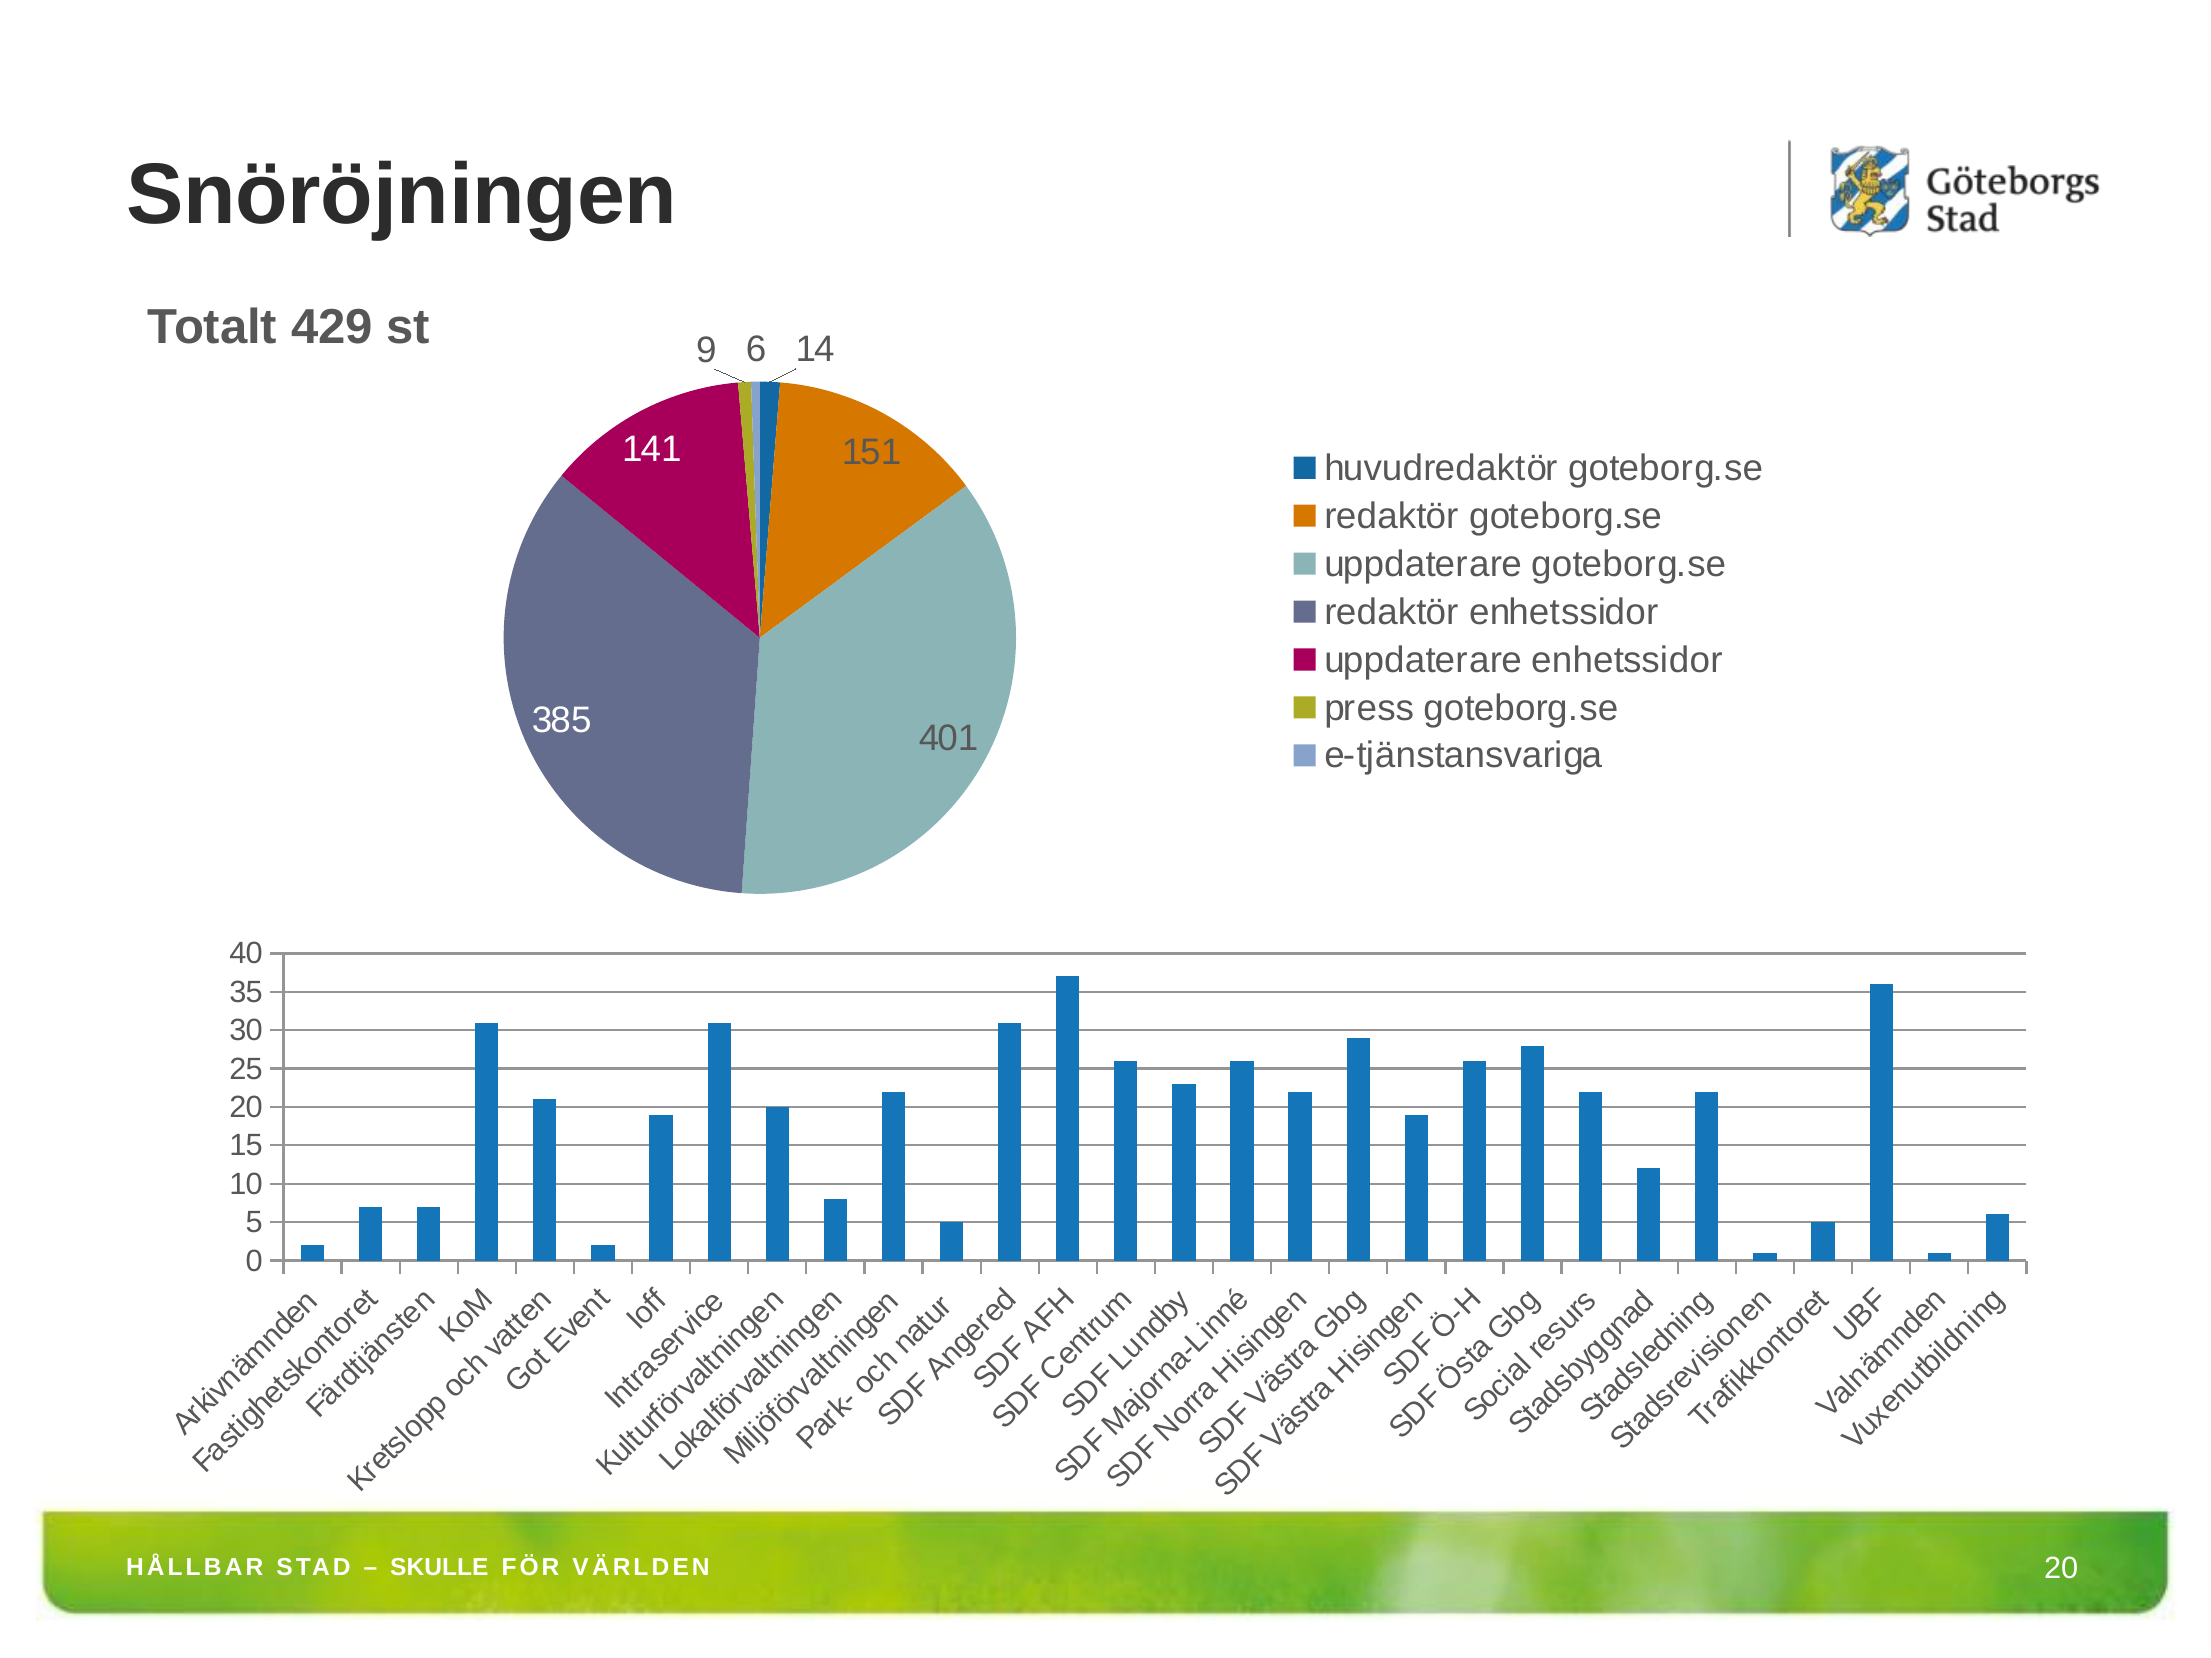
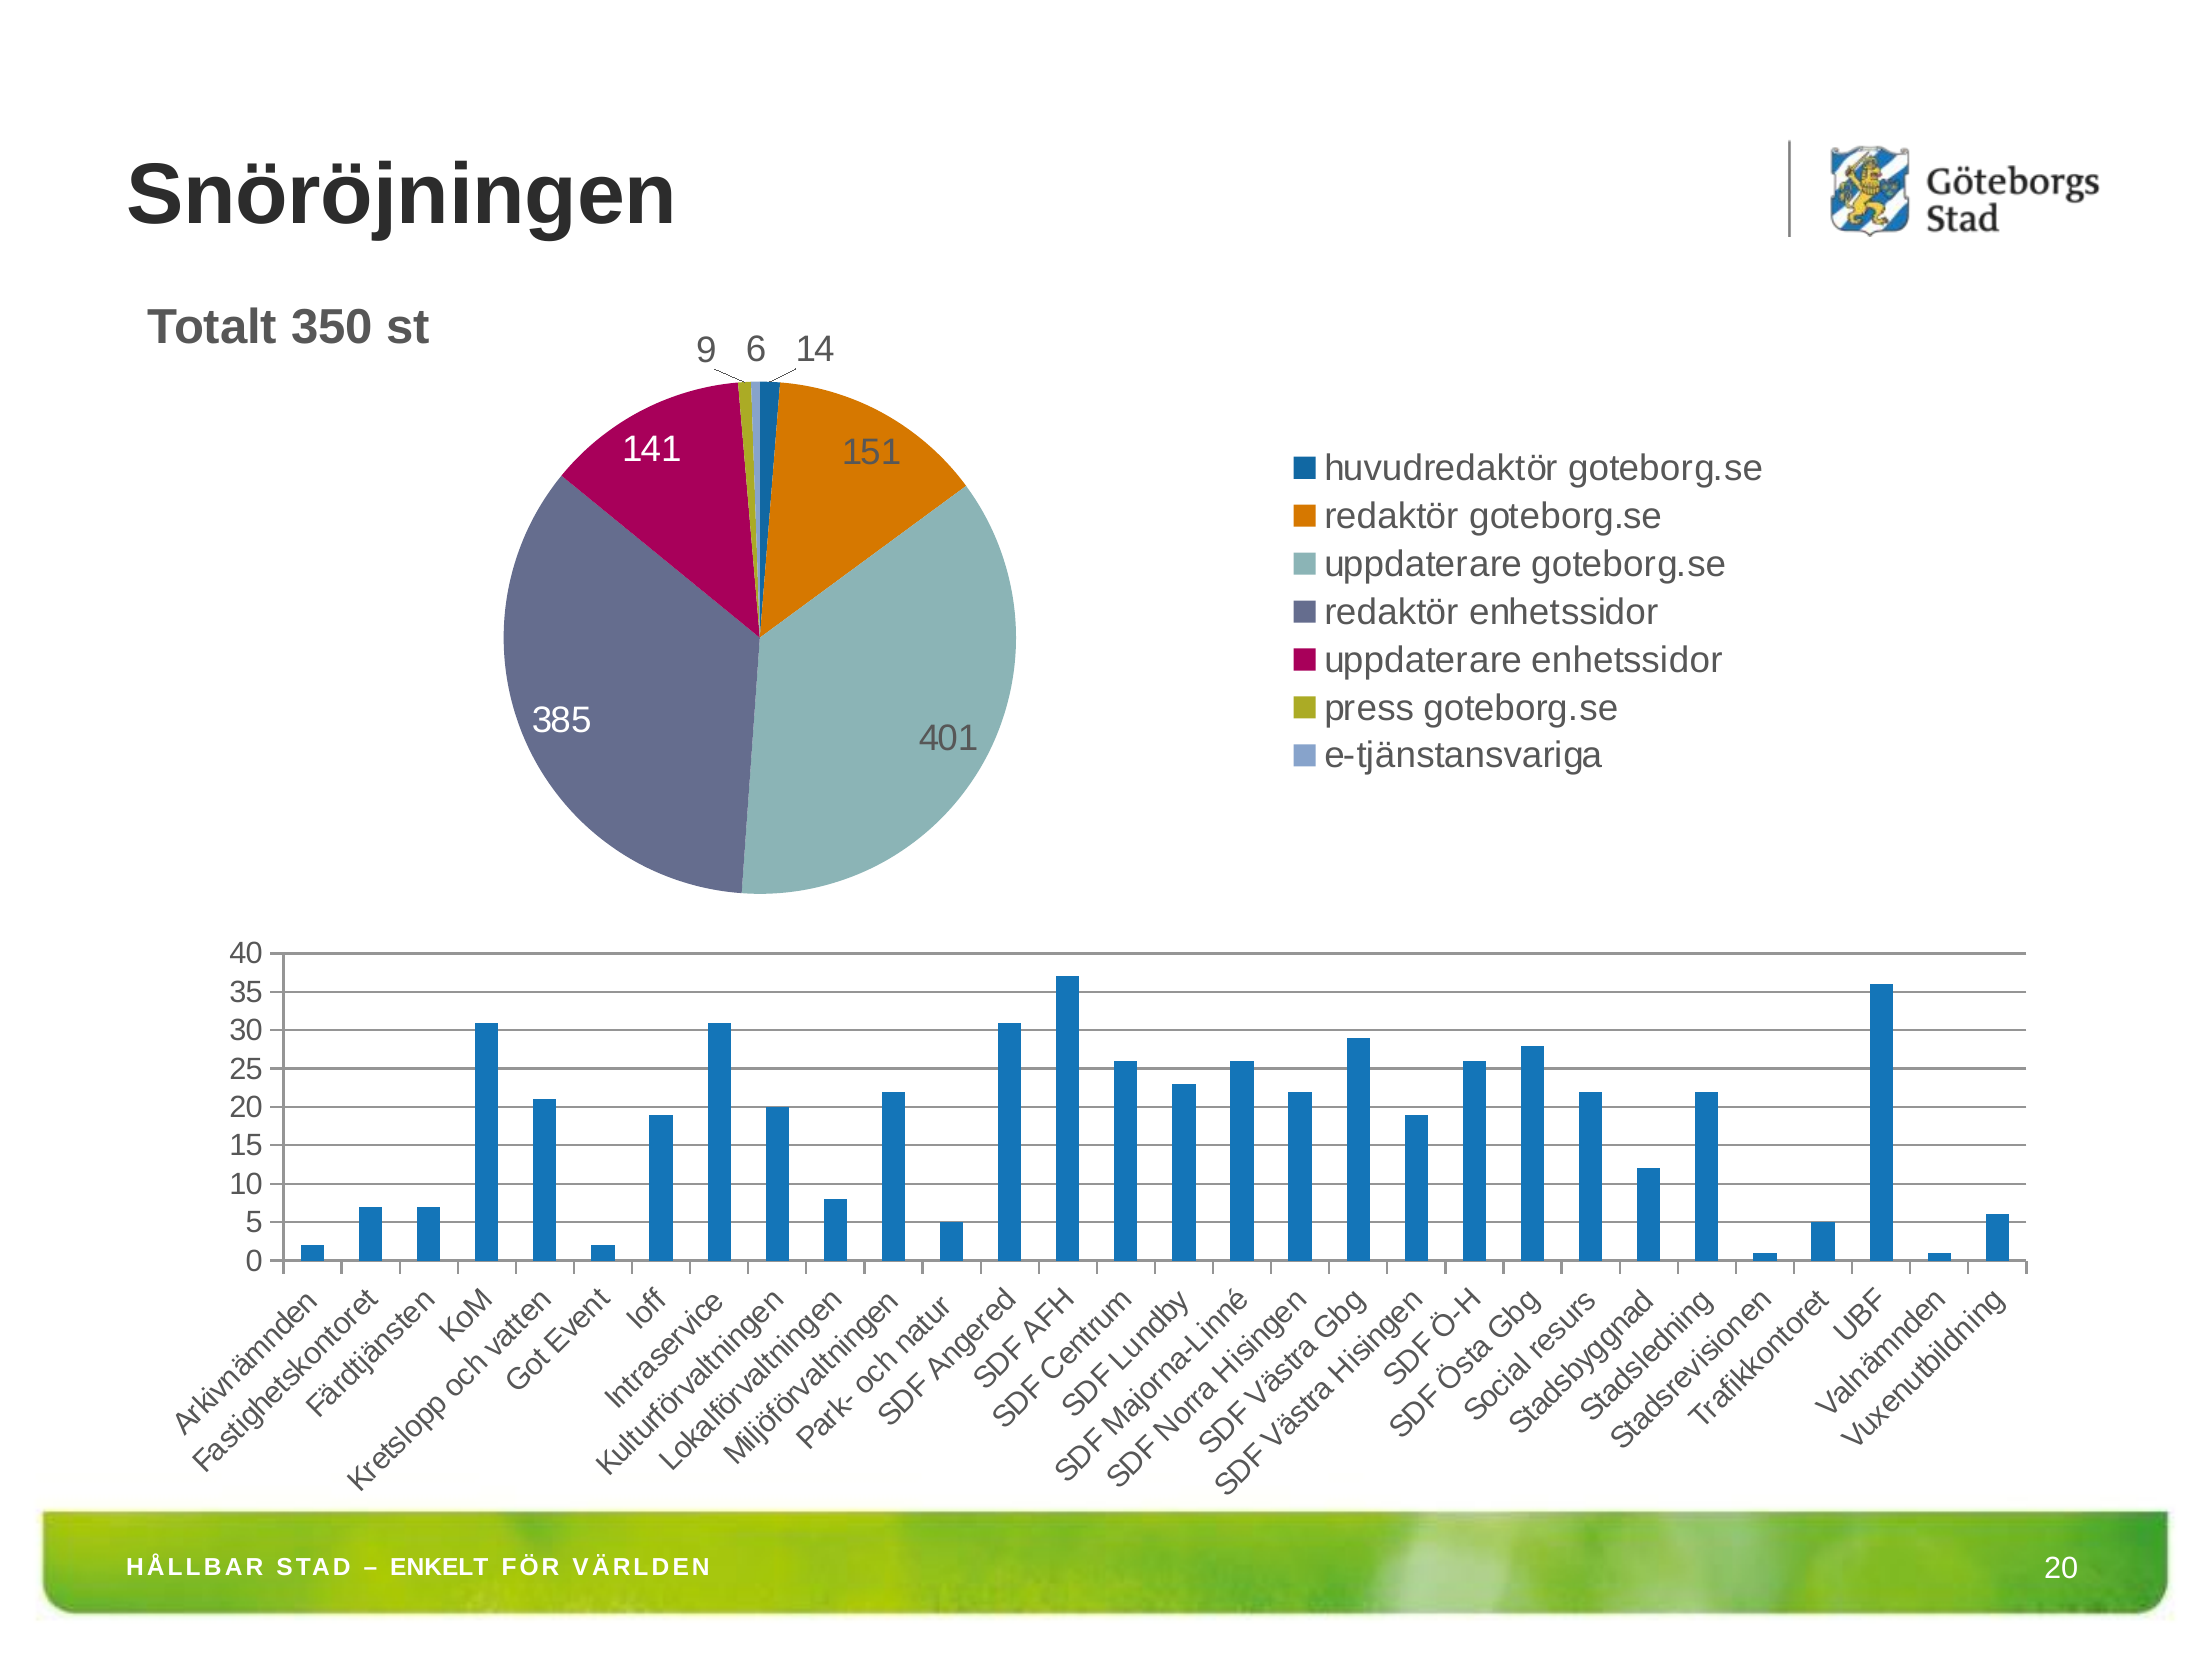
429: 429 -> 350 (332, 327)
SKULLE: SKULLE -> ENKELT (439, 1568)
